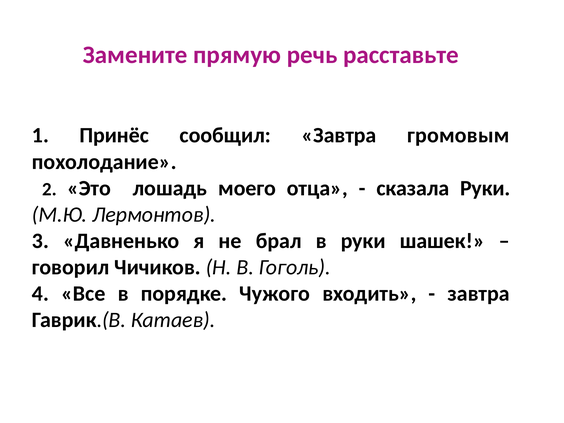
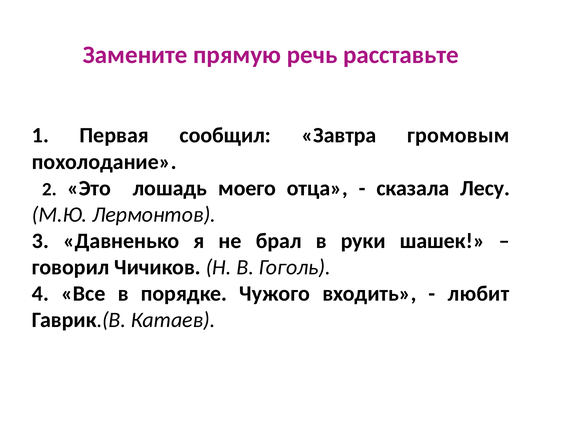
Принёс: Принёс -> Первая (114, 135)
сказала Руки: Руки -> Лесу (485, 188)
завтра: завтра -> любит (479, 293)
